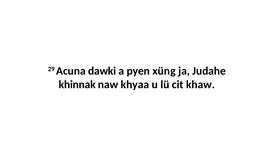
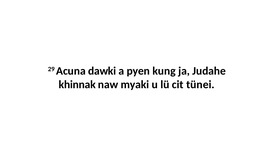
xüng: xüng -> kung (164, 71)
khyaa: khyaa -> myaki (135, 85)
khaw: khaw -> tünei (200, 85)
